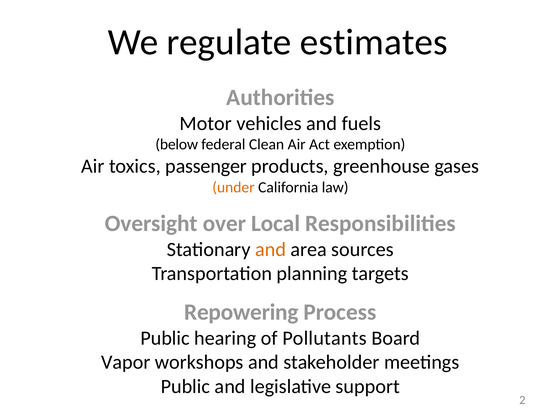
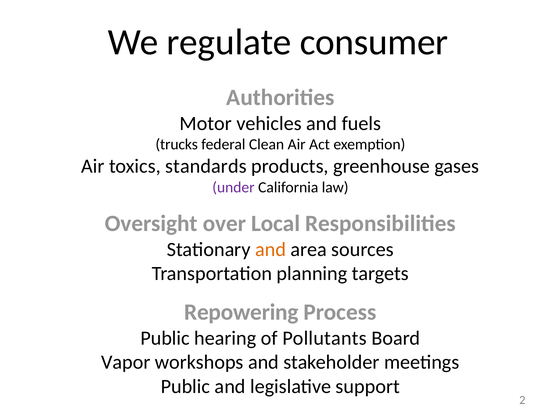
estimates: estimates -> consumer (374, 42)
below: below -> trucks (177, 145)
passenger: passenger -> standards (206, 166)
under colour: orange -> purple (233, 187)
